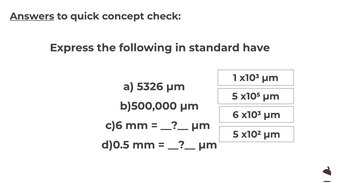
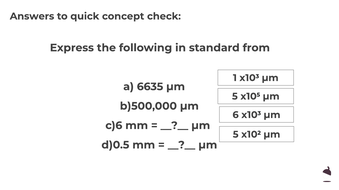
Answers underline: present -> none (32, 16)
have: have -> from (256, 48)
5326: 5326 -> 6635 (150, 87)
